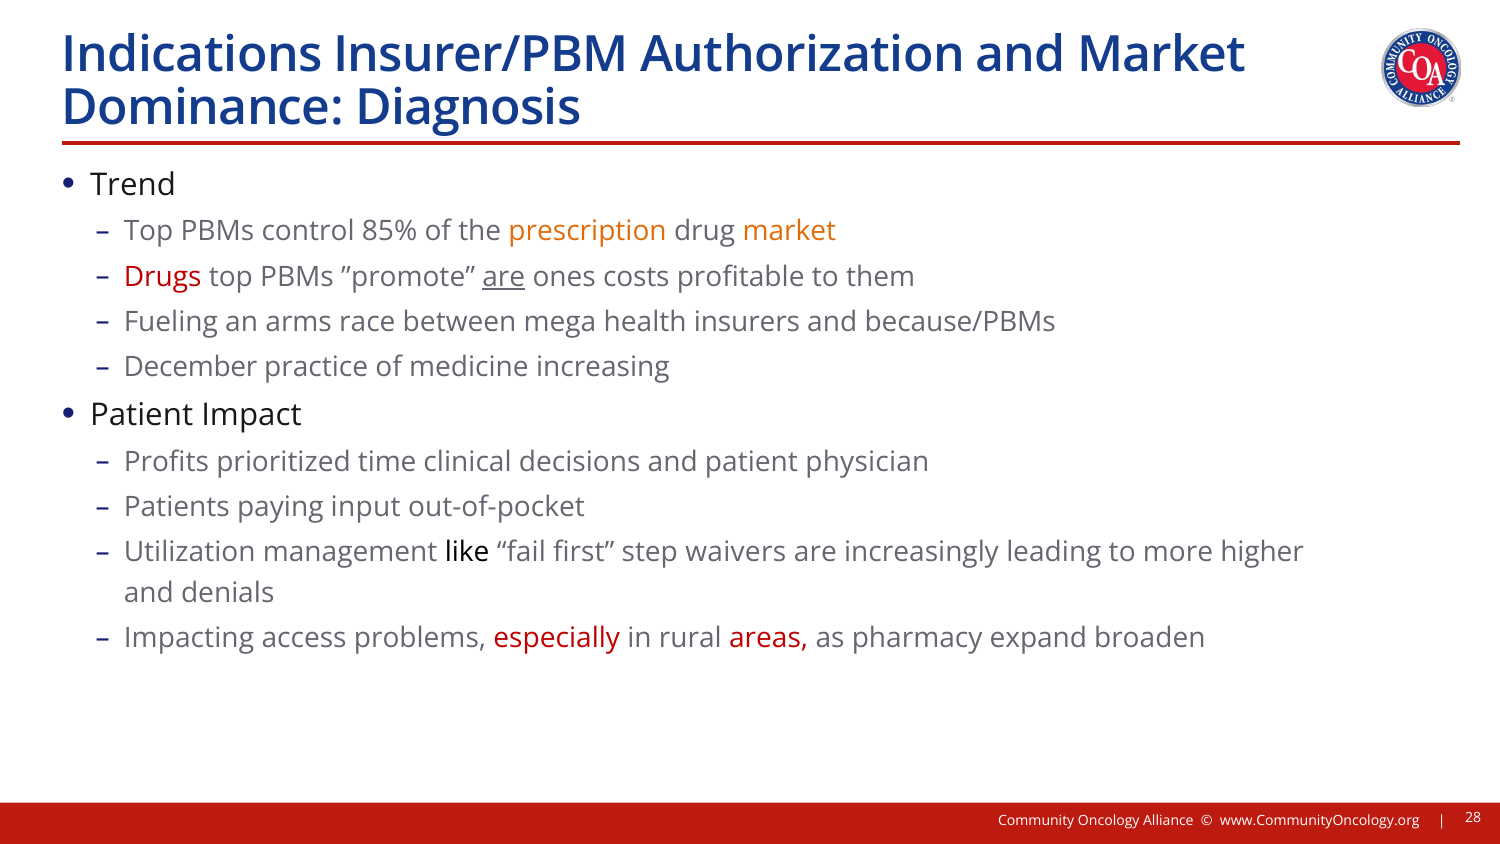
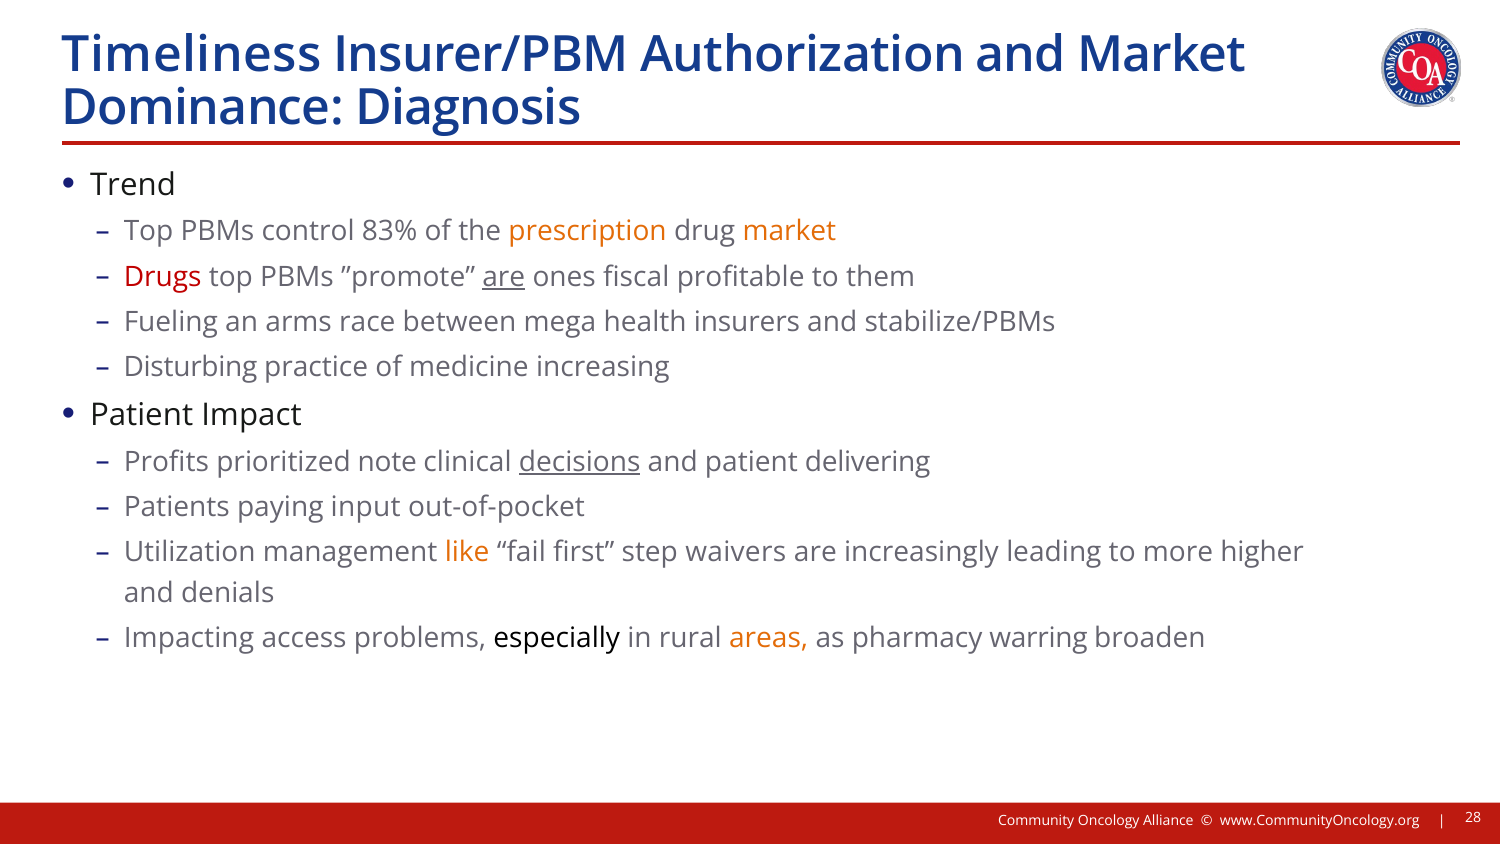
Indications: Indications -> Timeliness (192, 55)
85%: 85% -> 83% (390, 232)
costs: costs -> fiscal (636, 277)
because/PBMs: because/PBMs -> stabilize/PBMs (960, 322)
December: December -> Disturbing (190, 367)
time: time -> note (387, 462)
decisions underline: none -> present (580, 462)
physician: physician -> delivering (868, 462)
like colour: black -> orange (467, 552)
especially colour: red -> black (557, 638)
areas colour: red -> orange (769, 638)
expand: expand -> warring (1038, 638)
